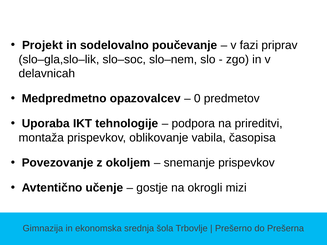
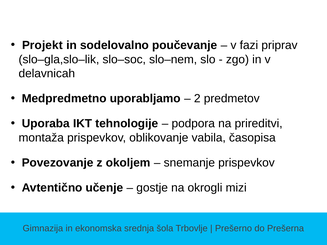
opazovalcev: opazovalcev -> uporabljamo (145, 99)
0: 0 -> 2 (197, 99)
